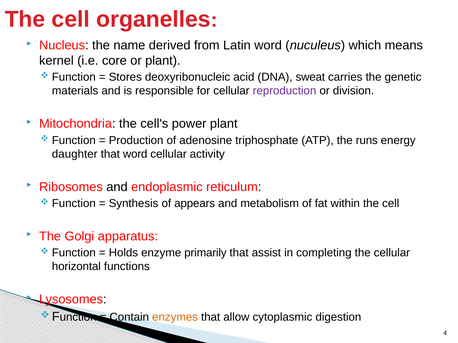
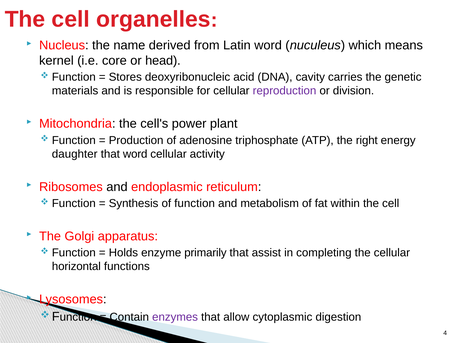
or plant: plant -> head (163, 61)
sweat: sweat -> cavity (310, 77)
runs: runs -> right (367, 140)
of appears: appears -> function (195, 204)
enzymes colour: orange -> purple (175, 318)
